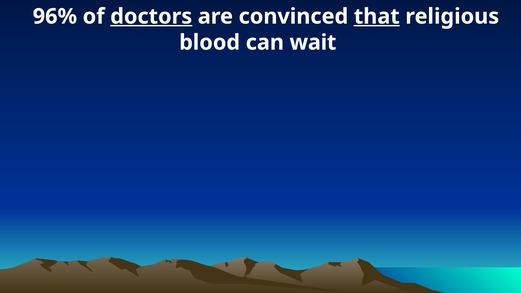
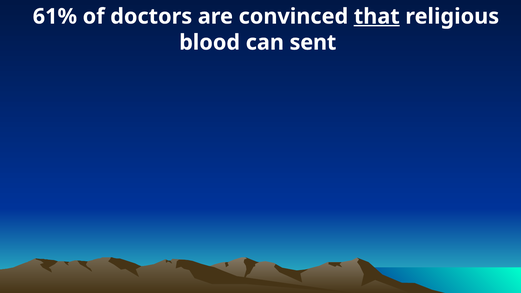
96%: 96% -> 61% (55, 16)
doctors underline: present -> none (151, 16)
wait: wait -> sent (313, 42)
